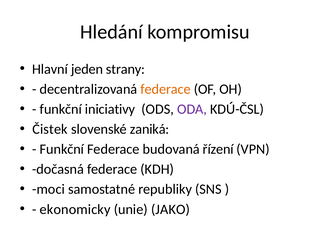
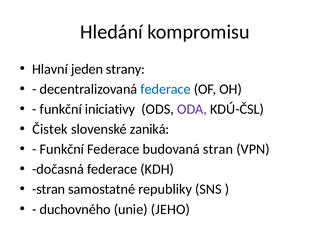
federace colour: orange -> blue (166, 89)
budovaná řízení: řízení -> stran (218, 149)
moci: moci -> stran (49, 189)
ekonomicky: ekonomicky -> duchovného (75, 209)
JAKO: JAKO -> JEHO (170, 209)
